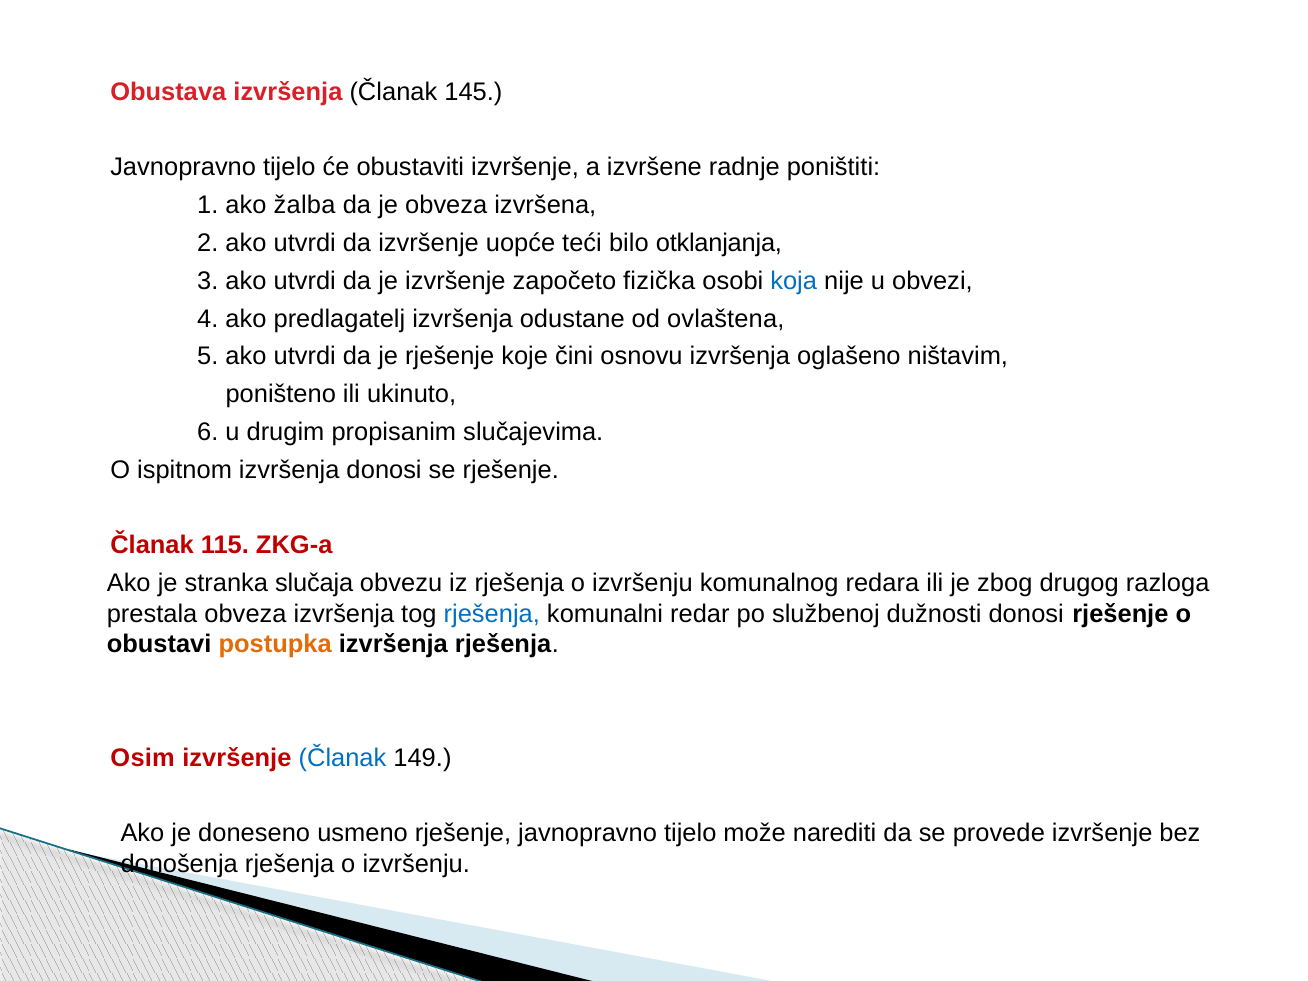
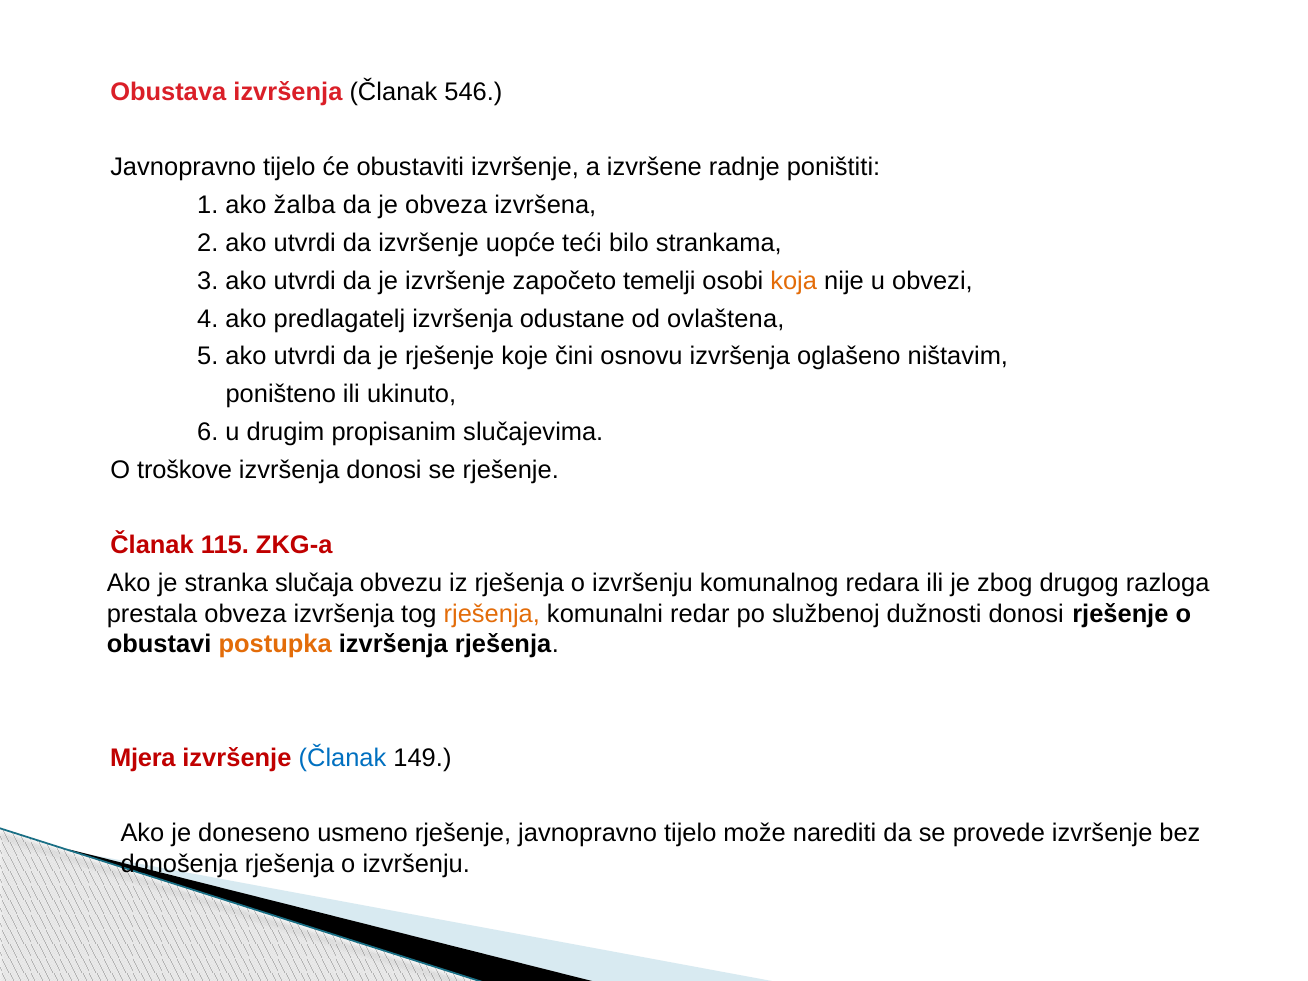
145: 145 -> 546 (473, 92)
otklanjanja: otklanjanja -> strankama (719, 243)
fizička: fizička -> temelji (659, 281)
koja colour: blue -> orange (794, 281)
ispitnom: ispitnom -> troškove (185, 470)
rješenja colour: blue -> orange (492, 614)
Osim: Osim -> Mjera (143, 758)
